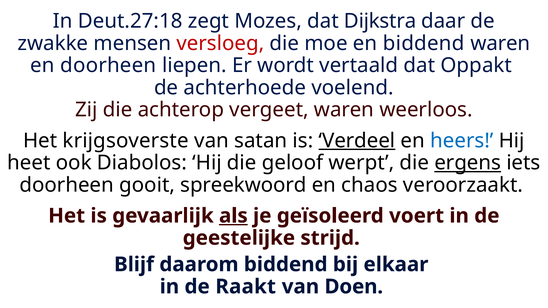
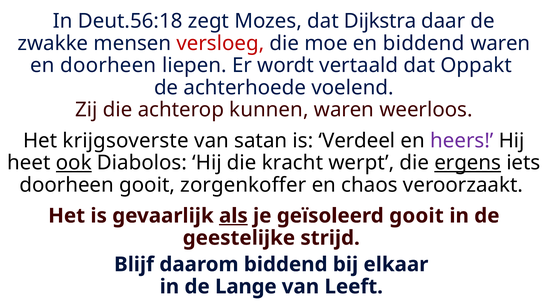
Deut.27:18: Deut.27:18 -> Deut.56:18 (130, 21)
vergeet: vergeet -> kunnen (269, 110)
Verdeel underline: present -> none (357, 141)
heers colour: blue -> purple (462, 141)
ook underline: none -> present (74, 163)
geloof: geloof -> kracht (292, 163)
spreekwoord: spreekwoord -> zorgenkoffer (243, 185)
geïsoleerd voert: voert -> gooit (416, 216)
Raakt: Raakt -> Lange (246, 287)
Doen: Doen -> Leeft (354, 287)
